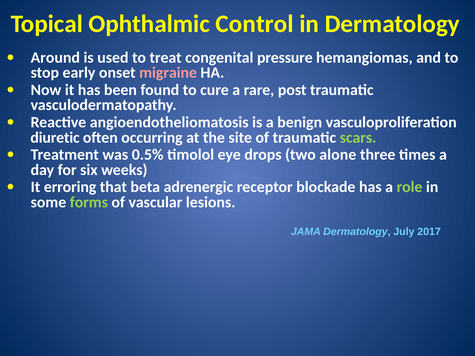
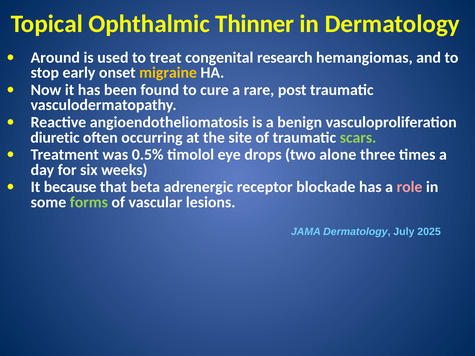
Control: Control -> Thinner (255, 24)
pressure: pressure -> research (285, 58)
migraine colour: pink -> yellow (168, 73)
erroring: erroring -> because (70, 187)
role colour: light green -> pink (410, 187)
2017: 2017 -> 2025 (429, 232)
